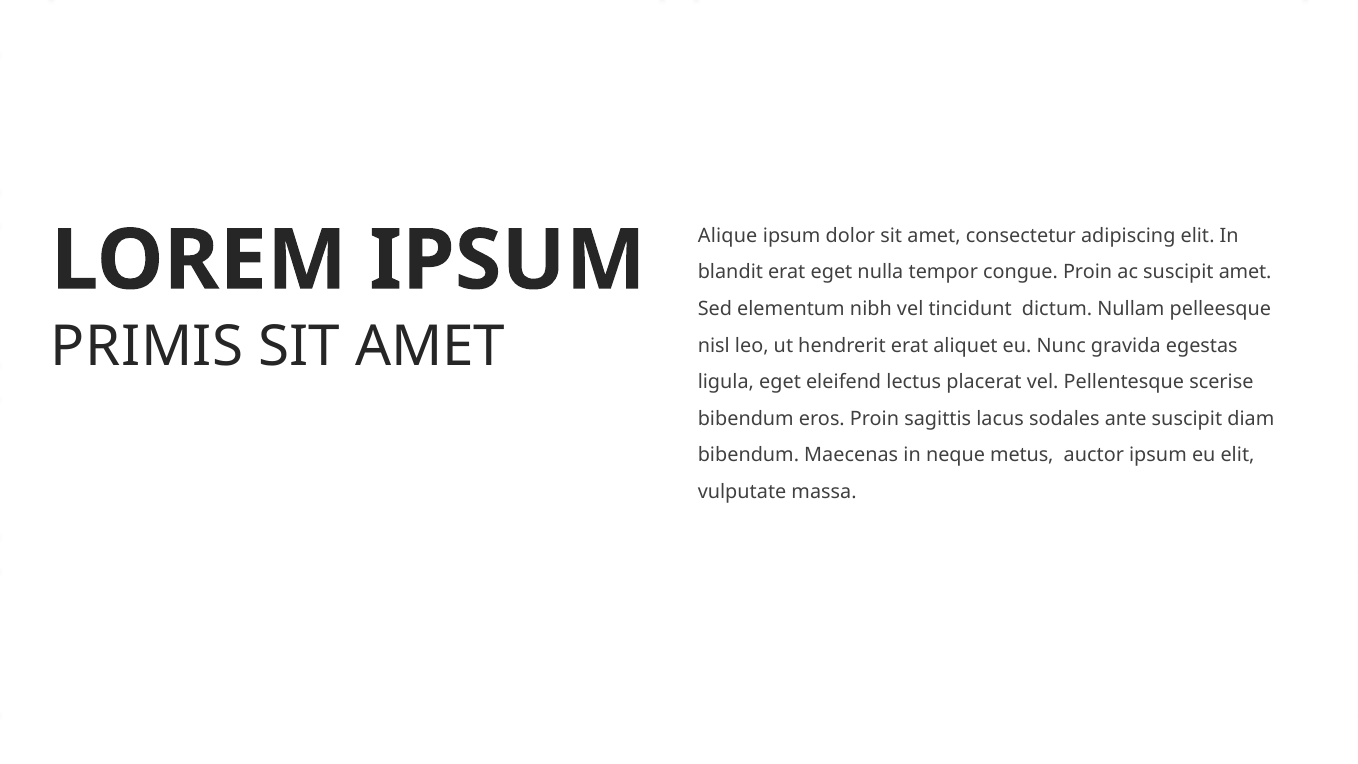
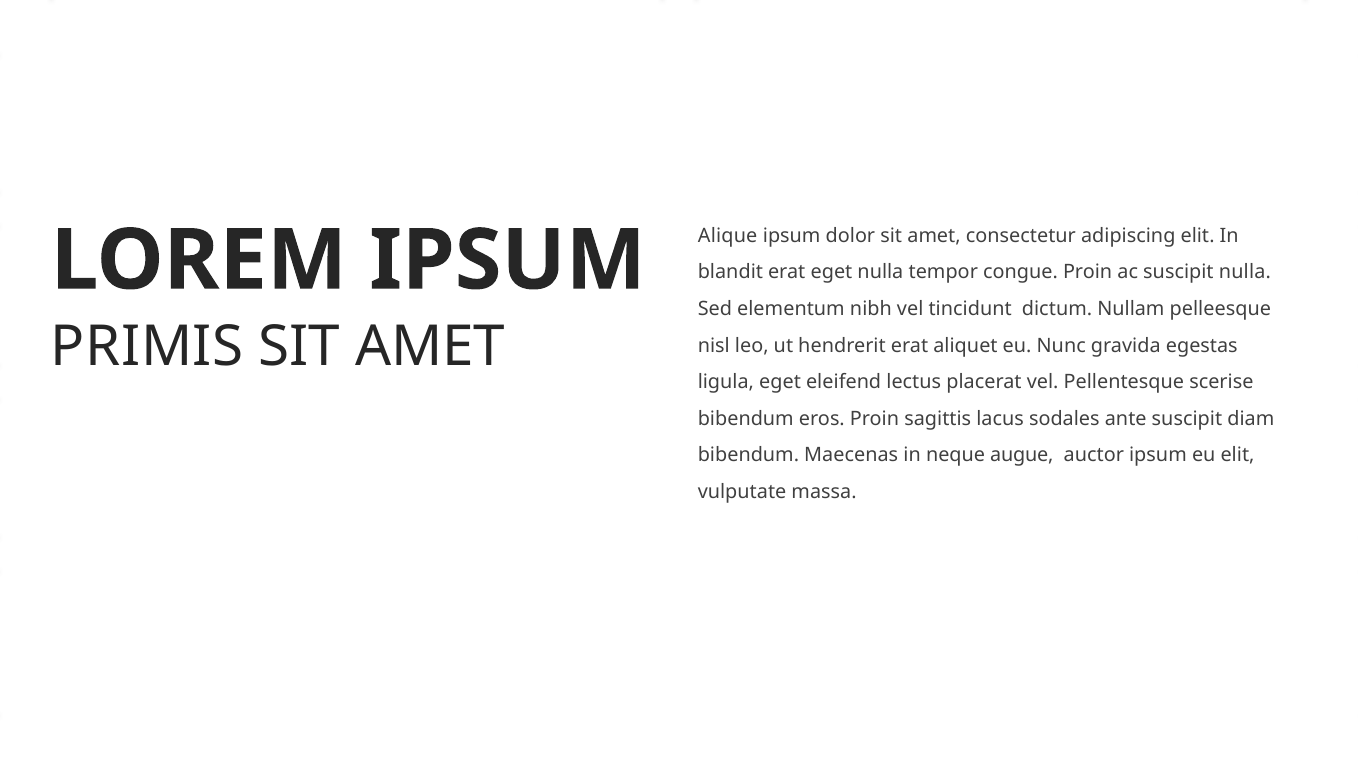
suscipit amet: amet -> nulla (1245, 272)
metus: metus -> augue (1022, 455)
